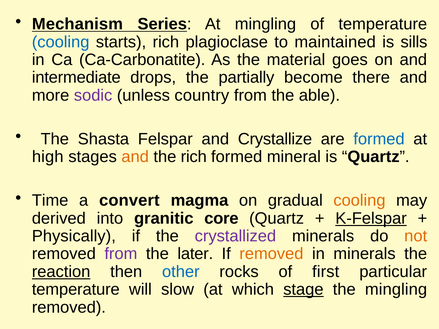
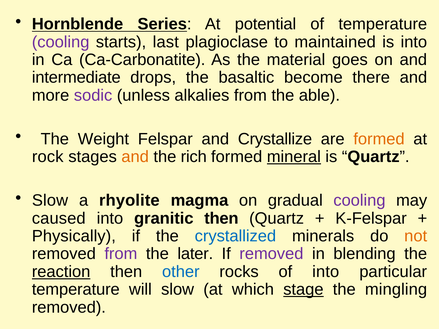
Mechanism: Mechanism -> Hornblende (78, 24)
At mingling: mingling -> potential (265, 24)
cooling colour: blue -> purple (61, 42)
starts rich: rich -> last (166, 42)
is sills: sills -> into (414, 42)
partially: partially -> basaltic (246, 78)
country: country -> alkalies (202, 95)
Shasta: Shasta -> Weight (103, 139)
formed colour: blue -> orange (379, 139)
high: high -> rock (48, 157)
mineral underline: none -> present (294, 157)
Time: Time -> Slow (50, 201)
convert: convert -> rhyolite (129, 201)
cooling colour: orange -> purple (359, 201)
derived: derived -> caused (59, 218)
granitic core: core -> then (221, 218)
K-Felspar underline: present -> none (371, 218)
crystallized colour: purple -> blue (235, 236)
removed colour: orange -> purple (271, 254)
in minerals: minerals -> blending (365, 254)
of first: first -> into (326, 272)
